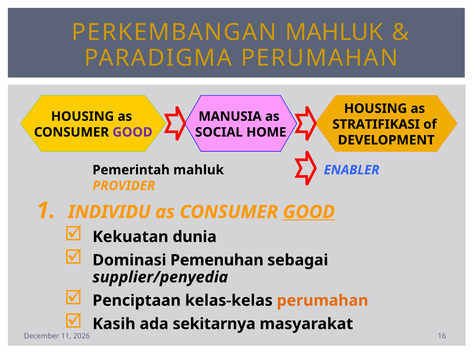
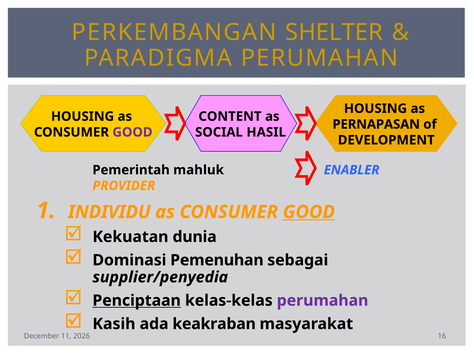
PERKEMBANGAN MAHLUK: MAHLUK -> SHELTER (334, 32)
MANUSIA: MANUSIA -> CONTENT (230, 117)
STRATIFIKASI: STRATIFIKASI -> PERNAPASAN (376, 125)
HOME: HOME -> HASIL (266, 132)
Penciptaan underline: none -> present (137, 301)
perumahan colour: orange -> purple (323, 301)
sekitarnya: sekitarnya -> keakraban (214, 324)
